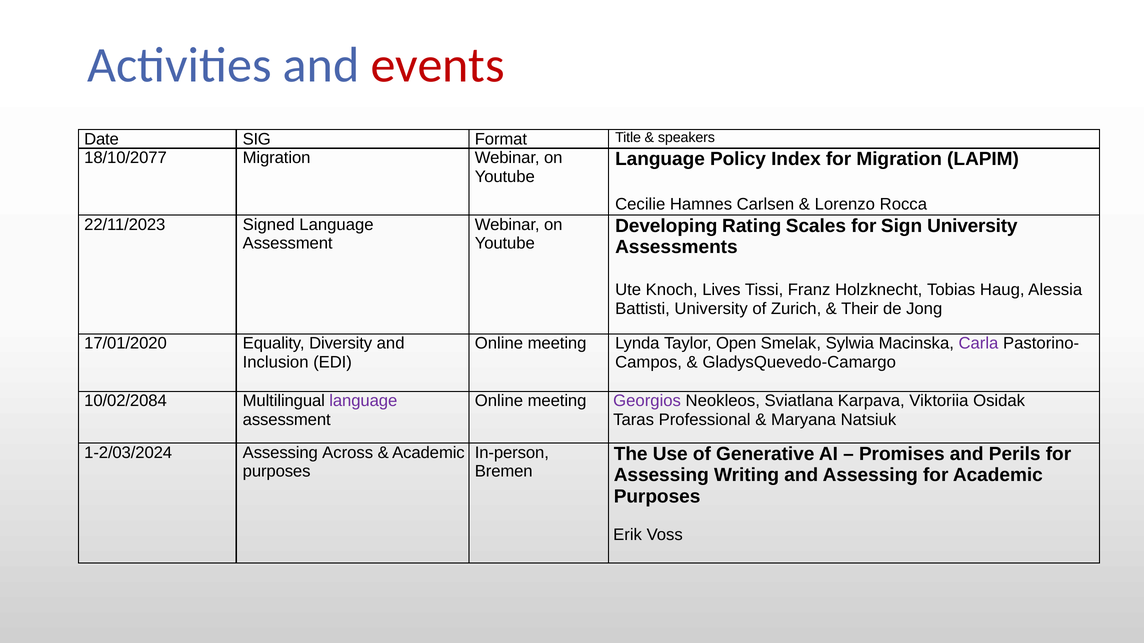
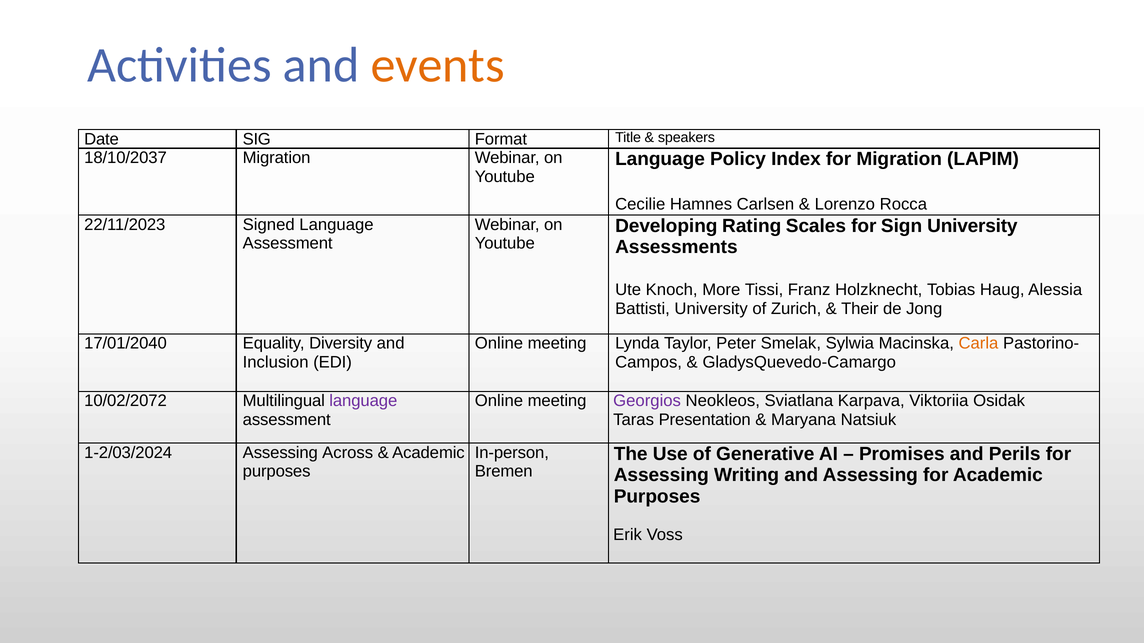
events colour: red -> orange (438, 65)
18/10/2077: 18/10/2077 -> 18/10/2037 (126, 158)
Lives: Lives -> More (721, 290)
17/01/2020: 17/01/2020 -> 17/01/2040 (126, 344)
Open: Open -> Peter (736, 344)
Carla colour: purple -> orange (978, 344)
10/02/2084: 10/02/2084 -> 10/02/2072 (126, 401)
Professional: Professional -> Presentation (705, 420)
